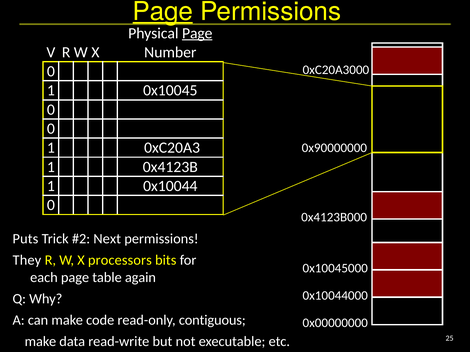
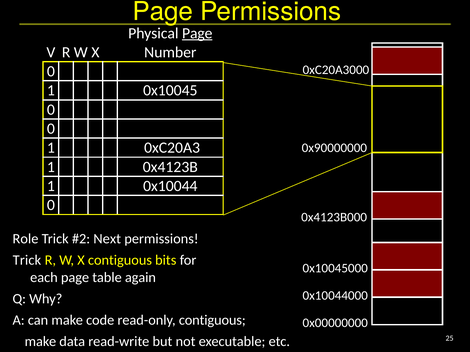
Page underline: present -> none (163, 12)
Puts: Puts -> Role (25, 239)
They: They -> Trick (27, 261)
X processors: processors -> contiguous (120, 261)
